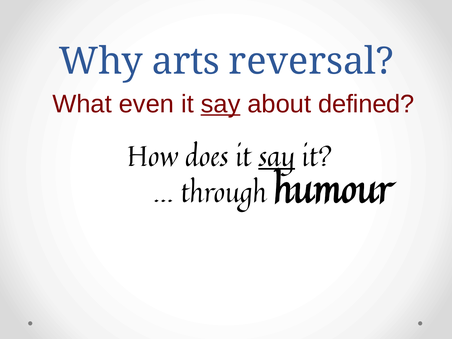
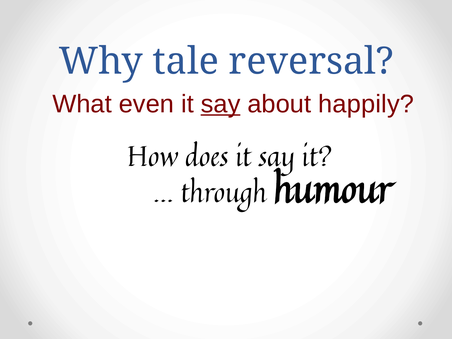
arts: arts -> tale (186, 62)
defined: defined -> happily (366, 104)
say underline: present -> none (277, 157)
